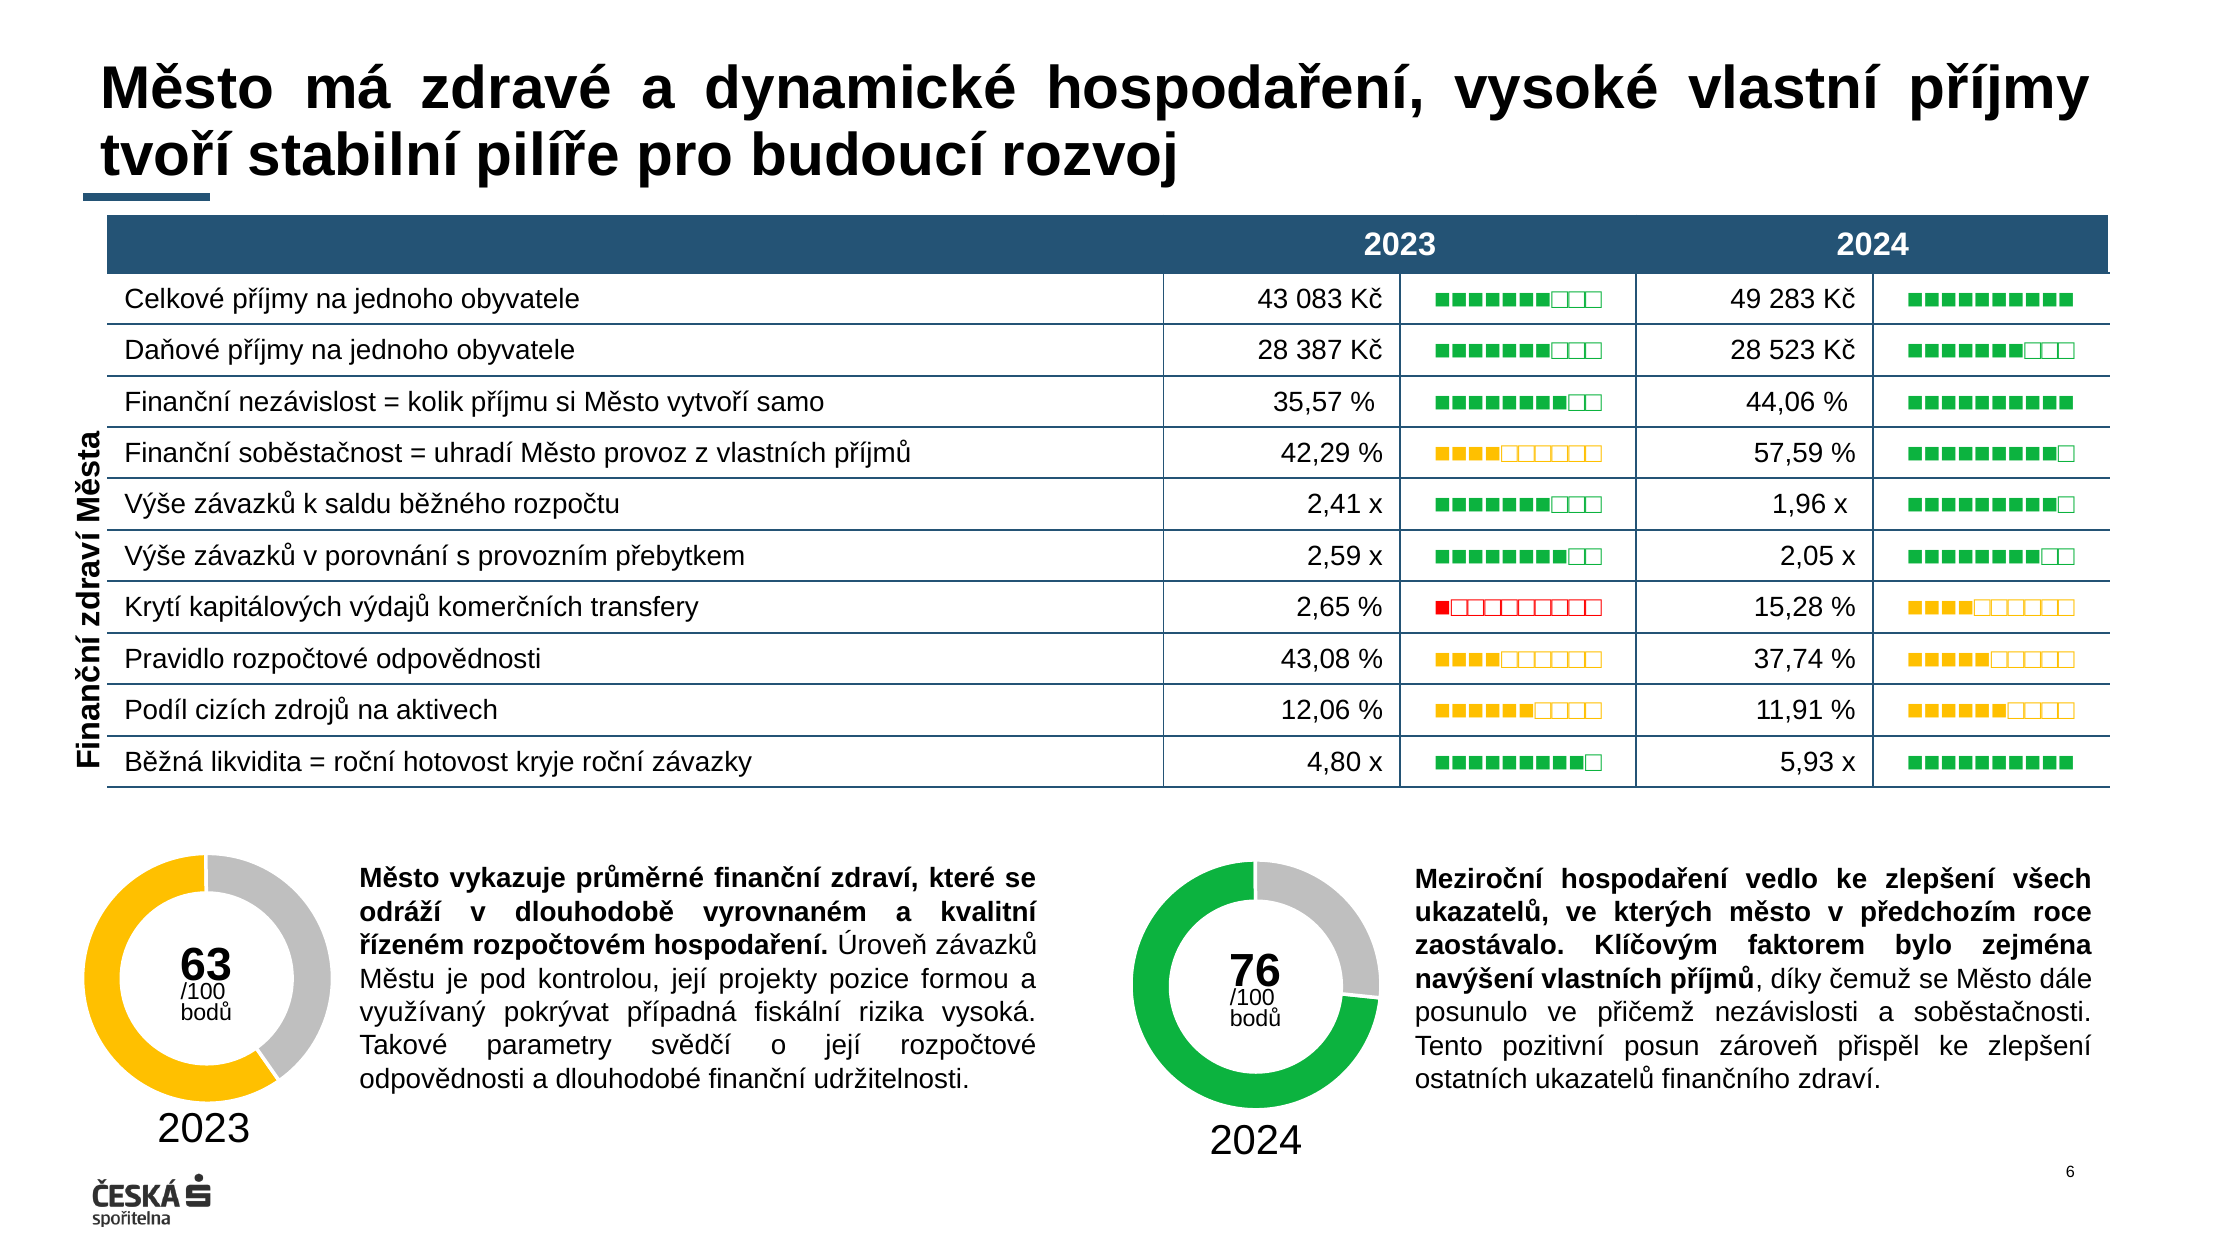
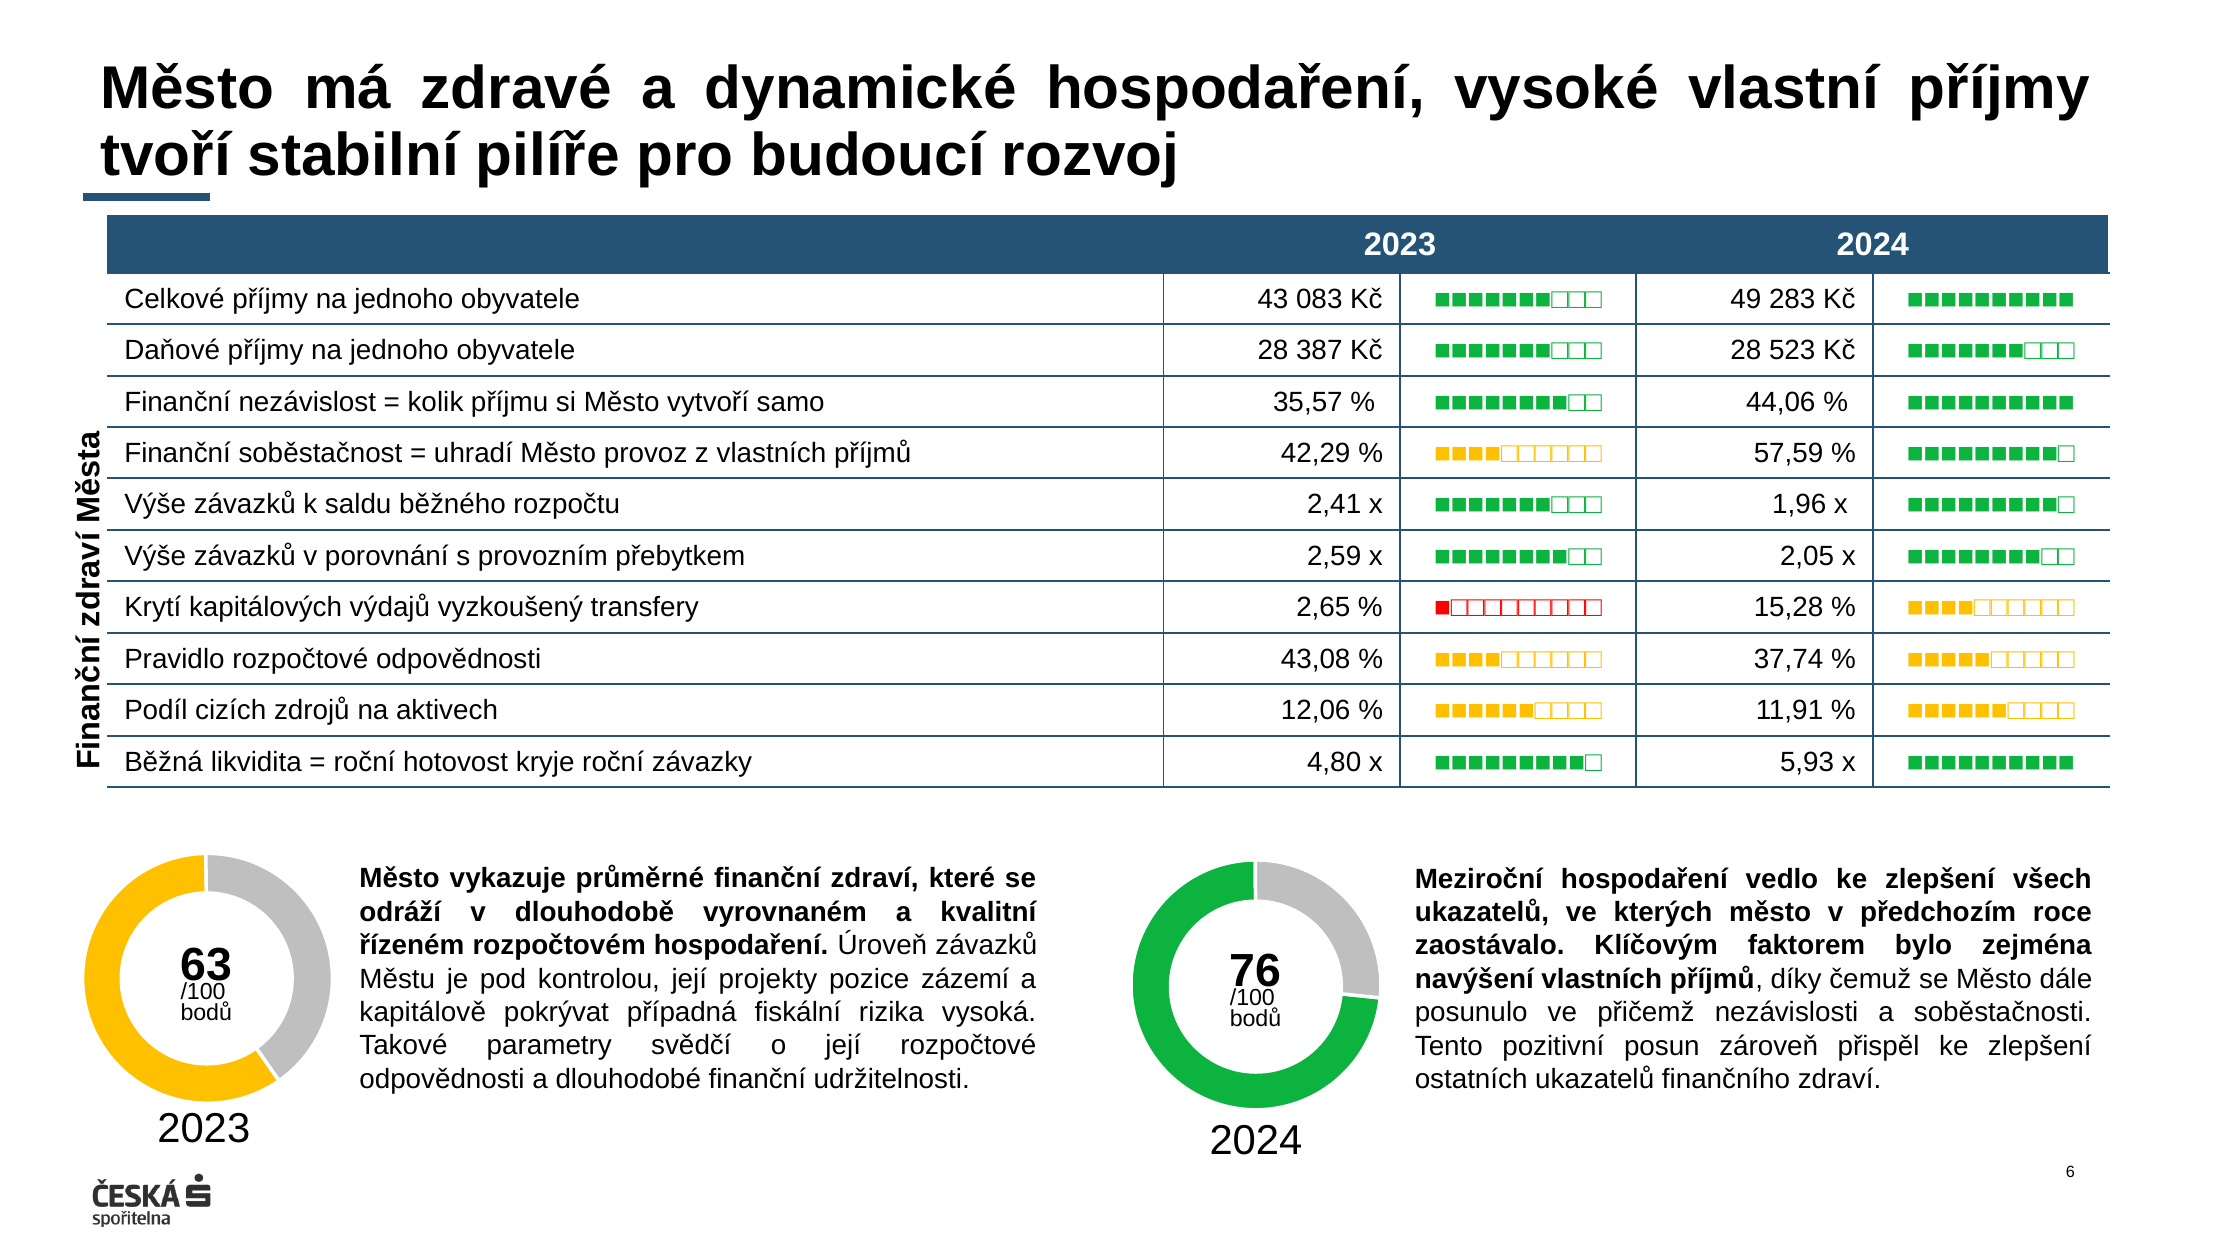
komerčních: komerčních -> vyzkoušený (510, 608)
formou: formou -> zázemí (965, 979)
využívaný: využívaný -> kapitálově (423, 1013)
